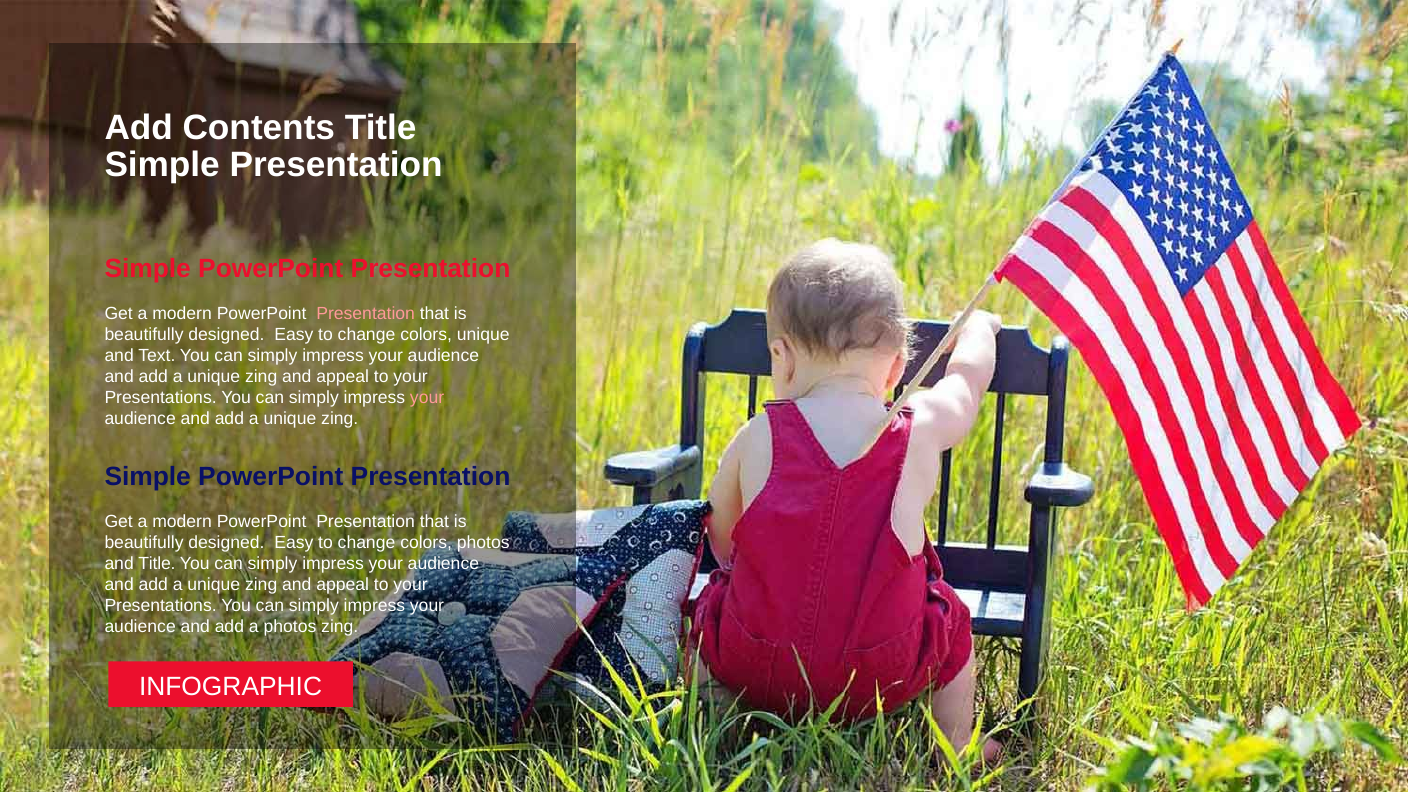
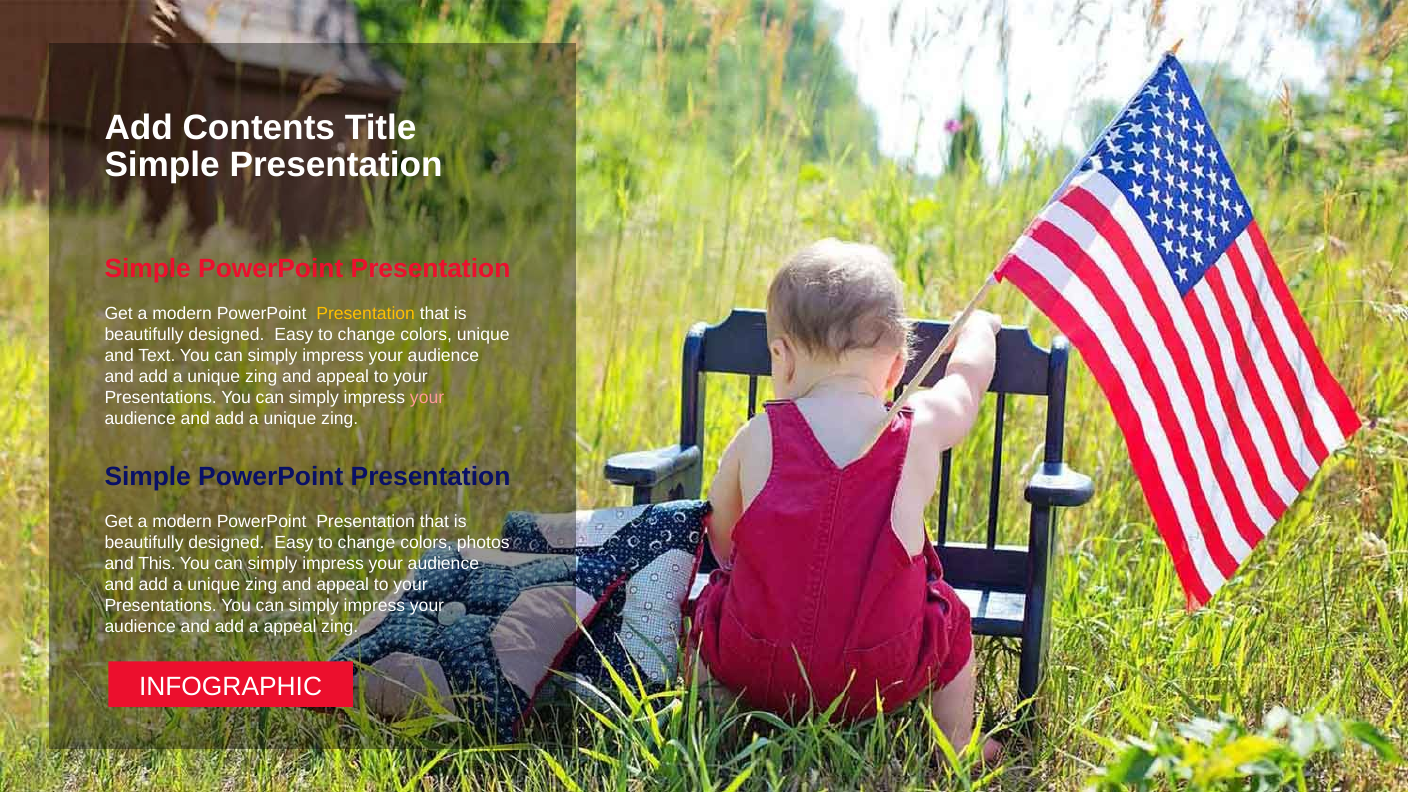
Presentation colour: pink -> yellow (366, 314)
and Title: Title -> This (157, 564)
a photos: photos -> appeal (290, 627)
